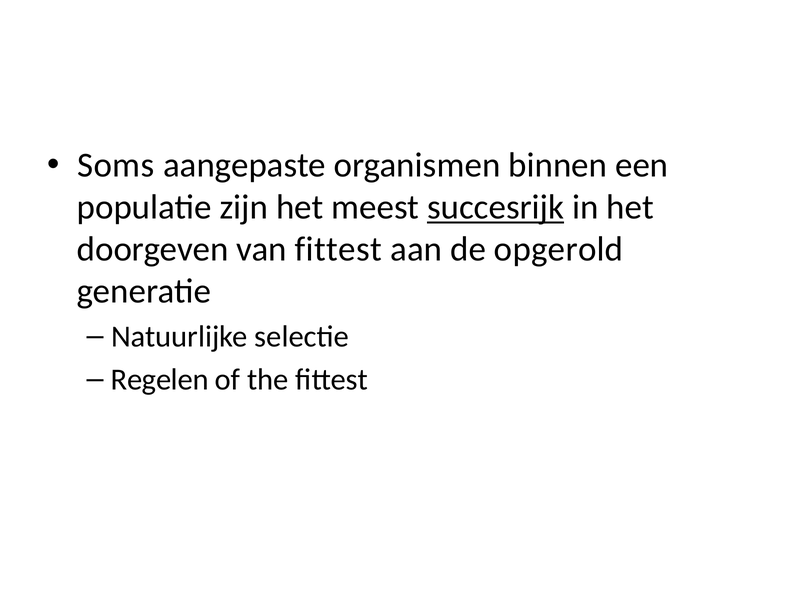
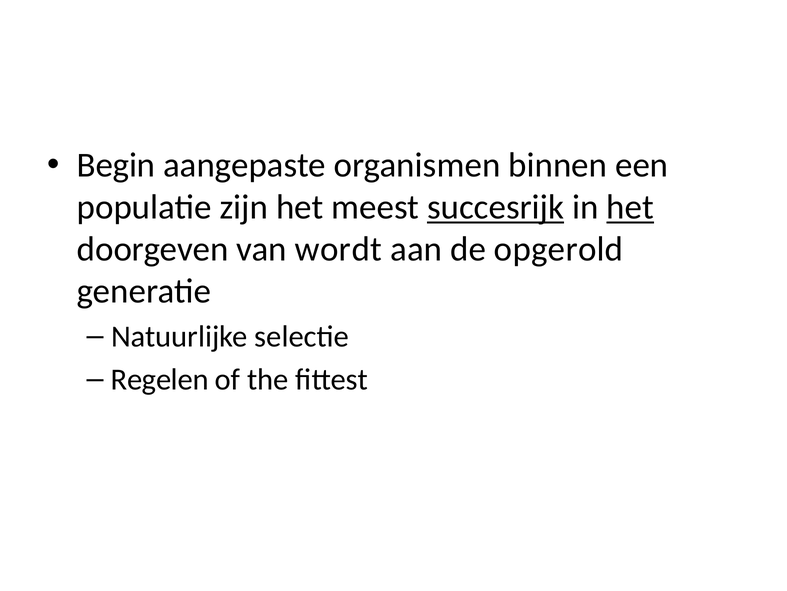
Soms: Soms -> Begin (116, 165)
het underline: none -> present (630, 207)
van fittest: fittest -> wordt (338, 249)
